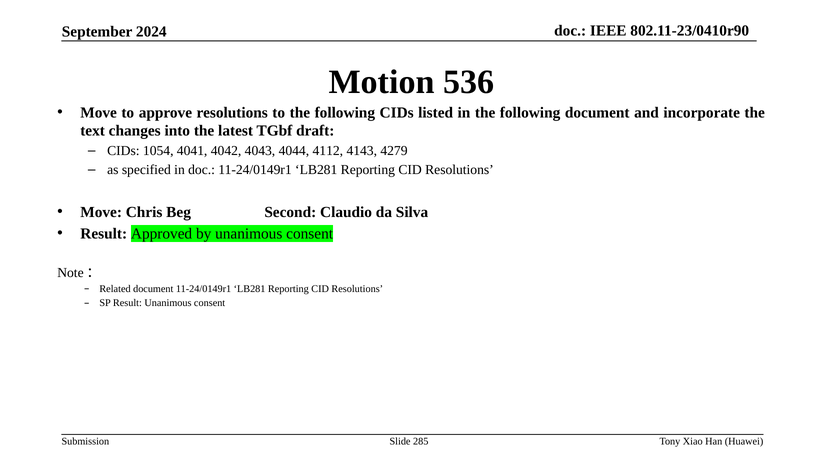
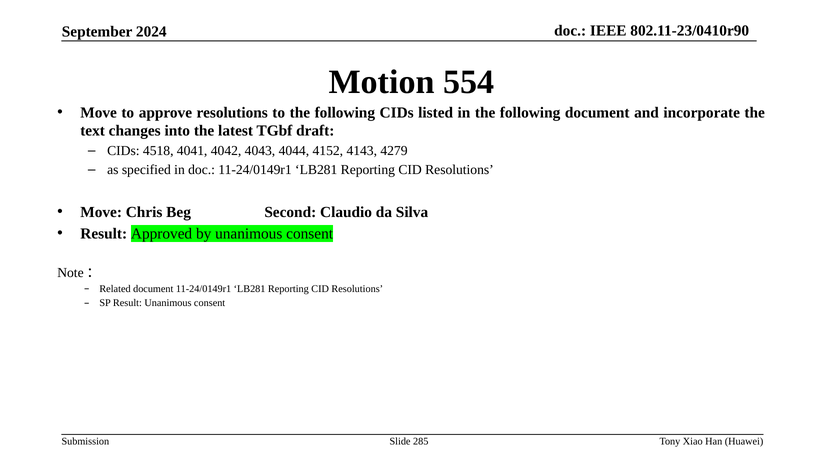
536: 536 -> 554 (469, 82)
1054: 1054 -> 4518 (158, 151)
4112: 4112 -> 4152 (328, 151)
